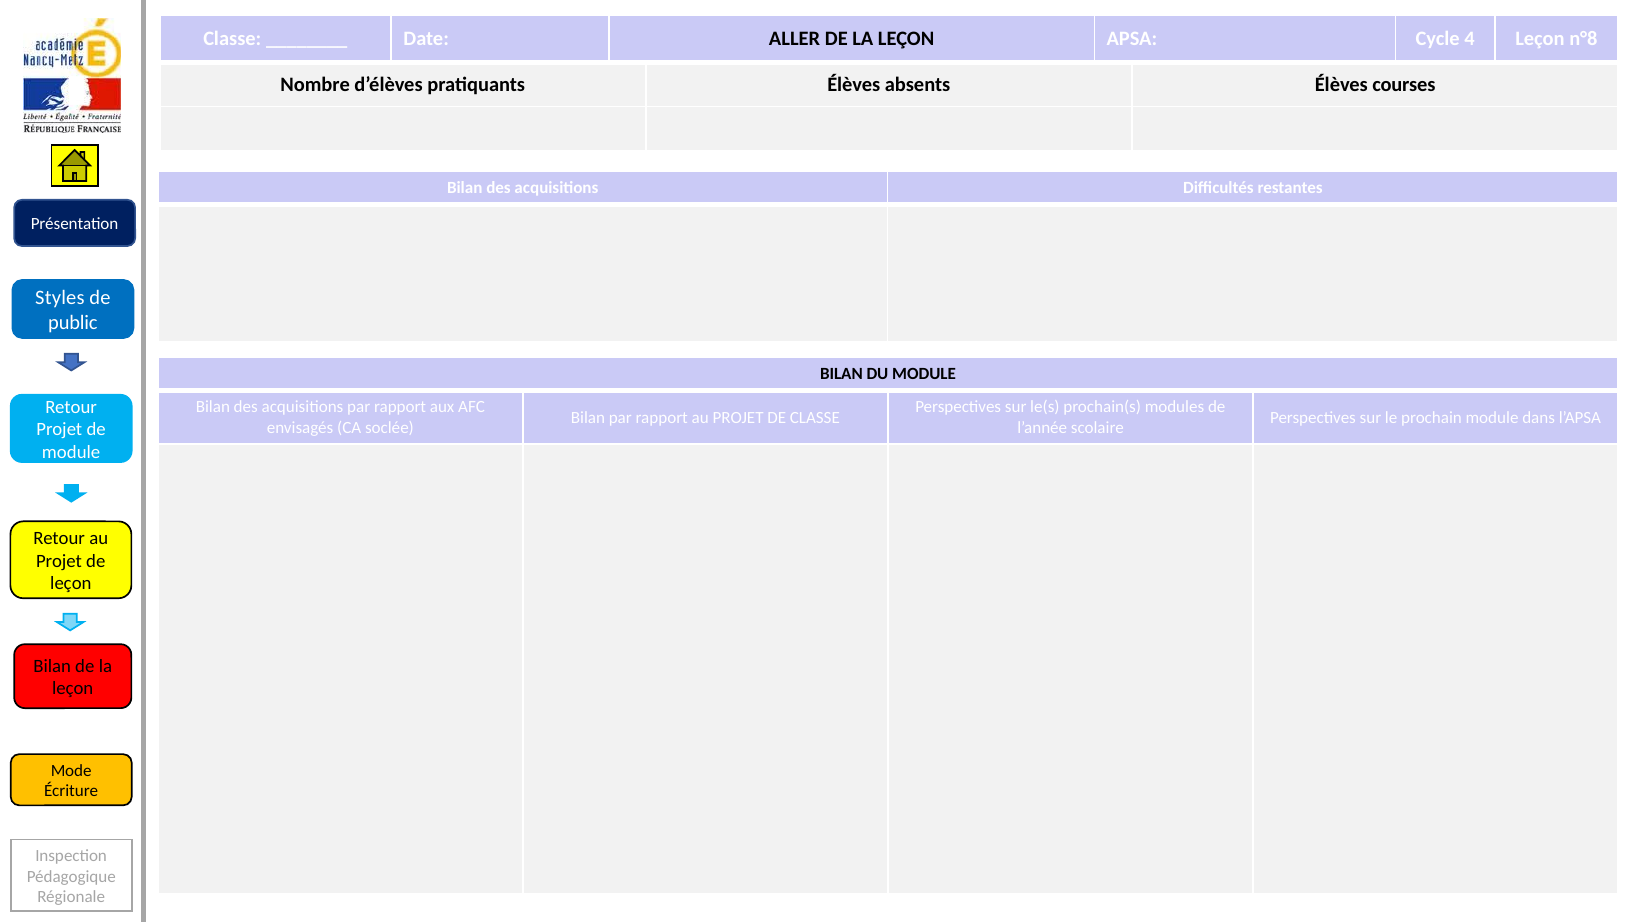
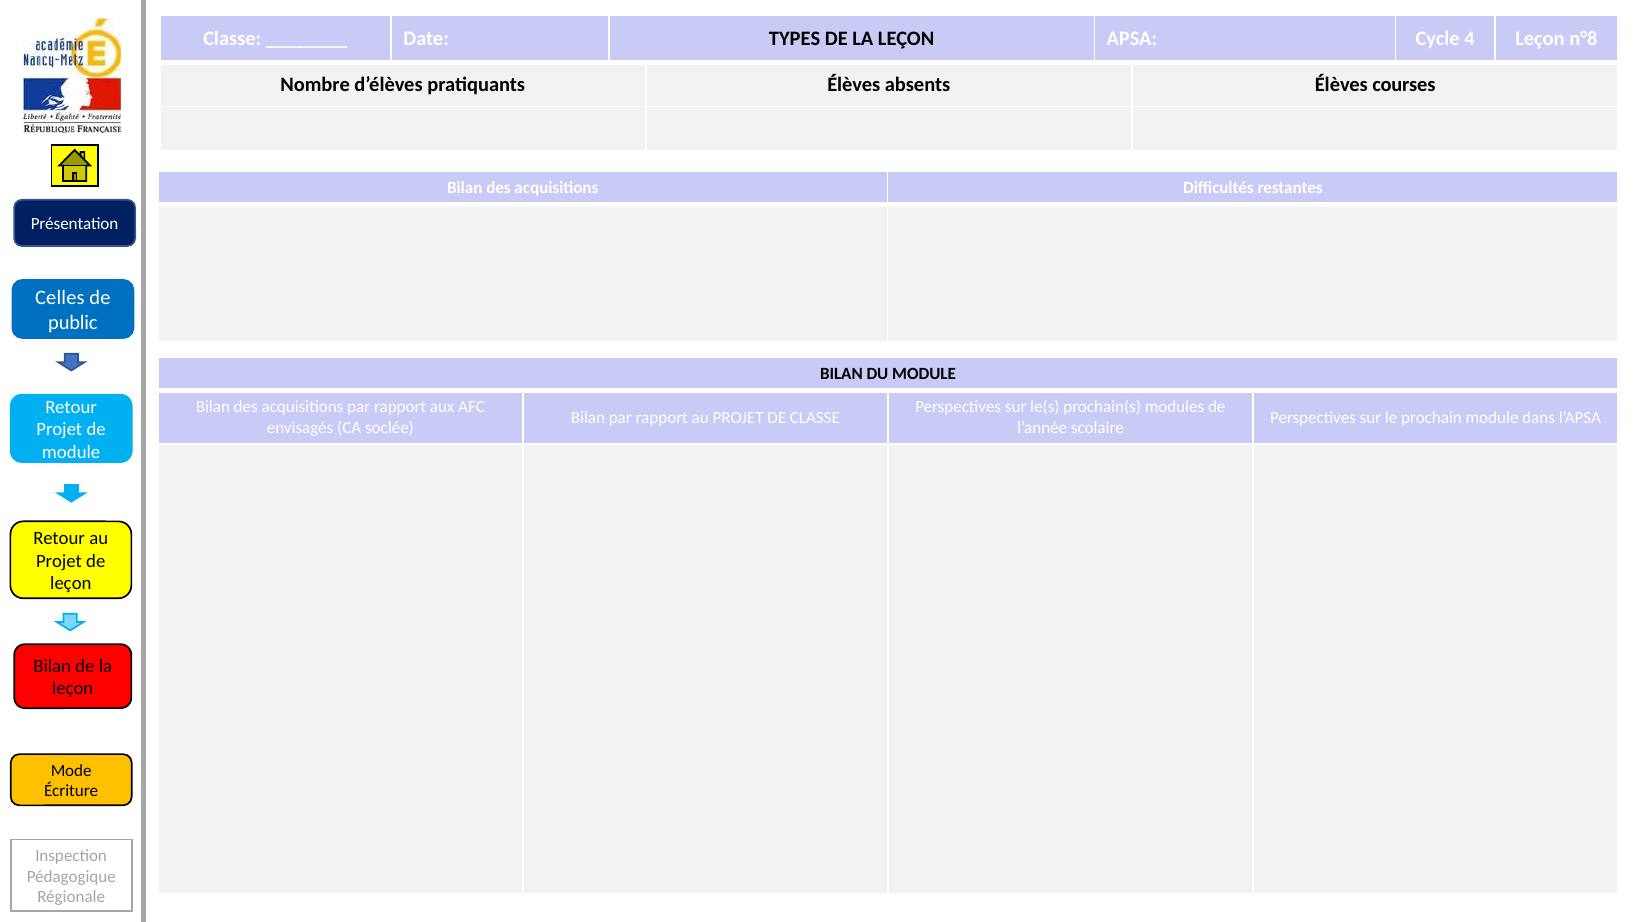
ALLER: ALLER -> TYPES (795, 39)
Styles: Styles -> Celles (60, 298)
